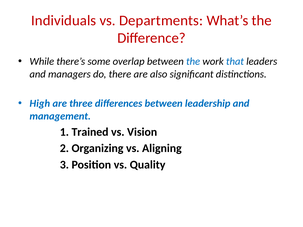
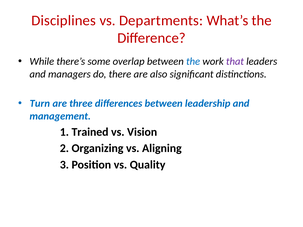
Individuals: Individuals -> Disciplines (64, 20)
that colour: blue -> purple (235, 62)
High: High -> Turn (40, 104)
